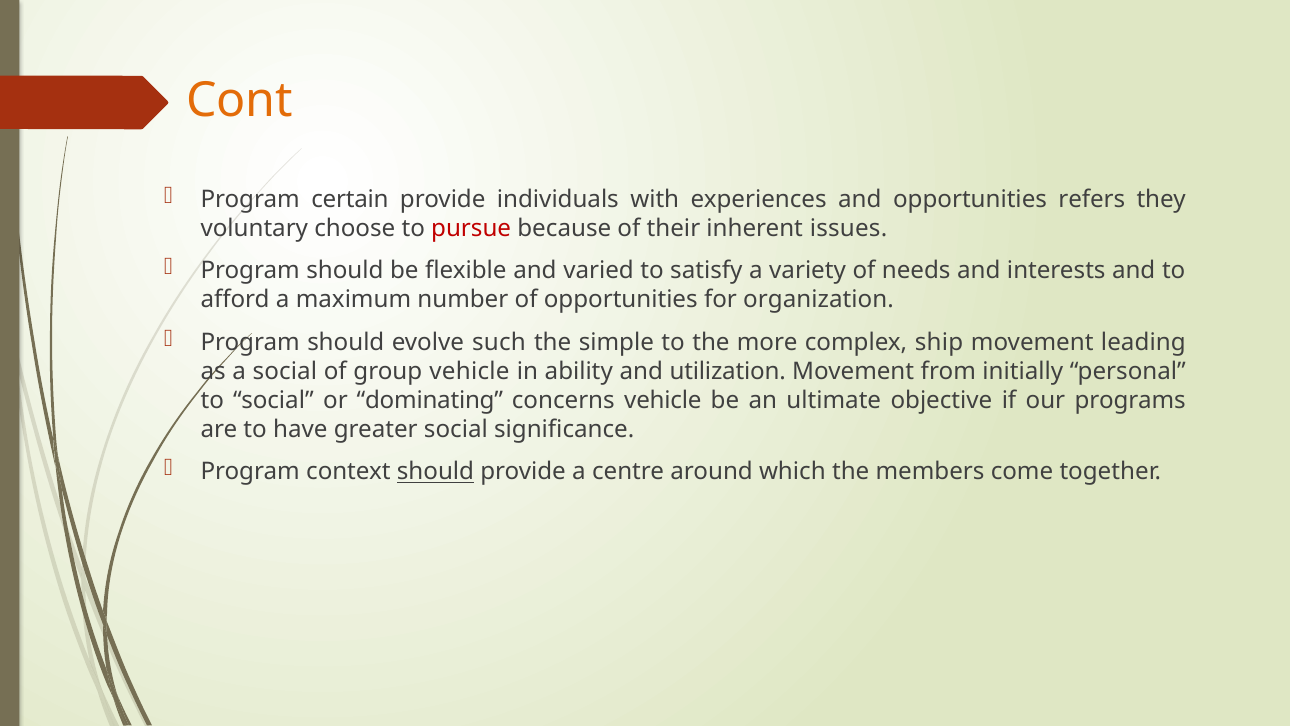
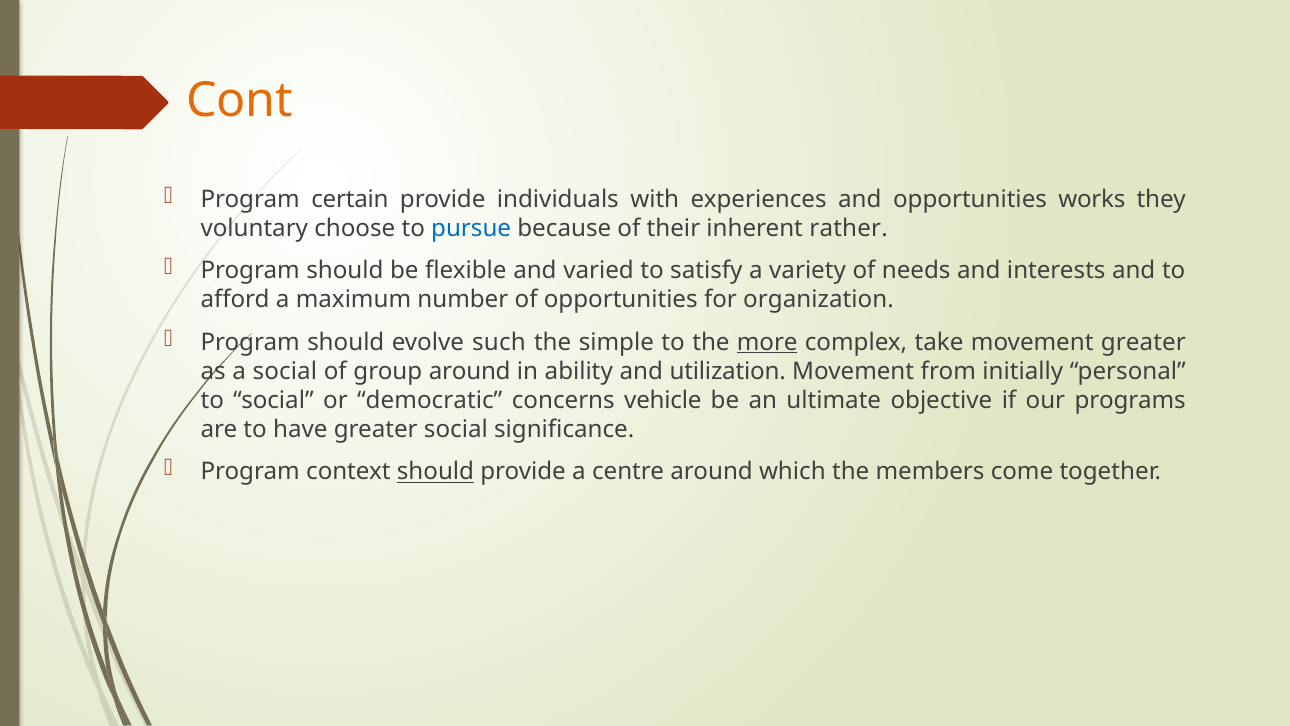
refers: refers -> works (1092, 199)
pursue colour: red -> blue (471, 228)
issues: issues -> rather (849, 228)
more underline: none -> present (767, 342)
ship: ship -> take (939, 342)
movement leading: leading -> greater (1143, 342)
group vehicle: vehicle -> around (470, 371)
dominating: dominating -> democratic (430, 400)
